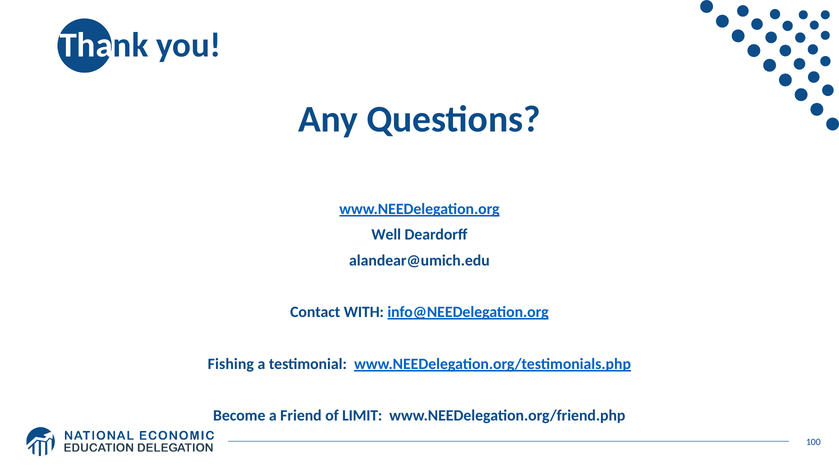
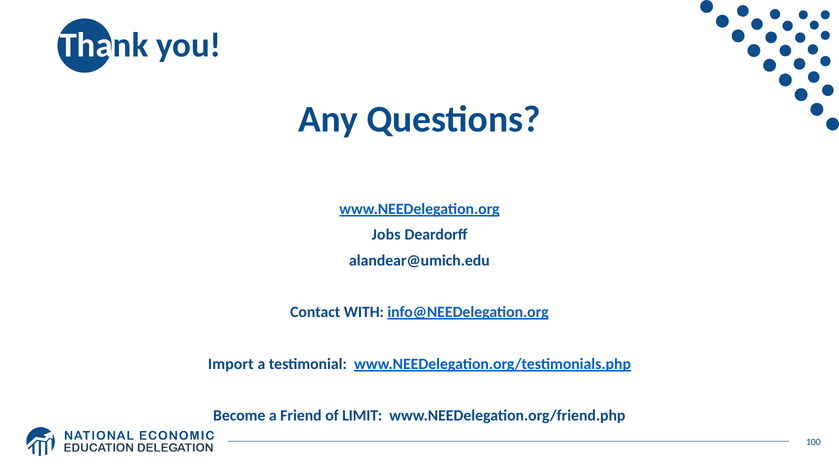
Well: Well -> Jobs (386, 235)
Fishing: Fishing -> Import (231, 364)
